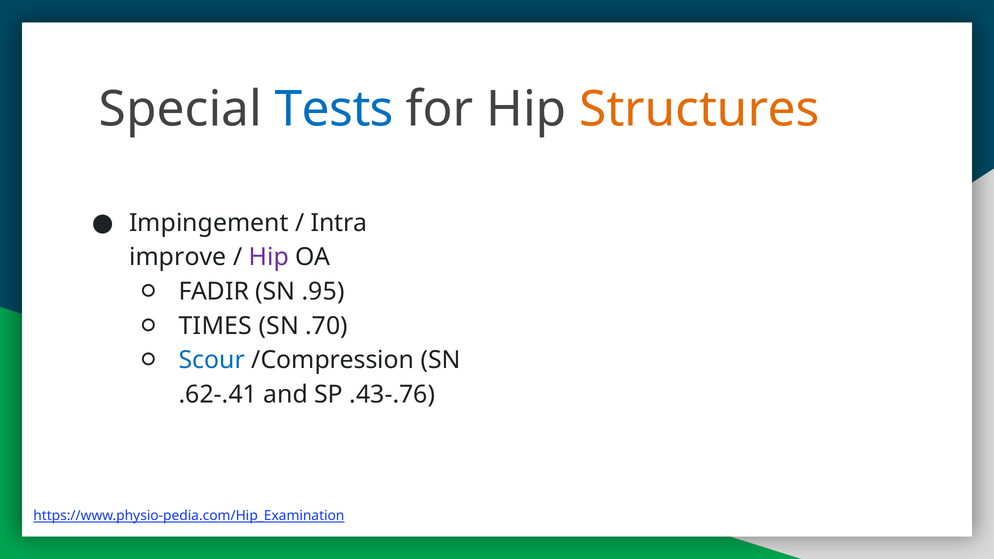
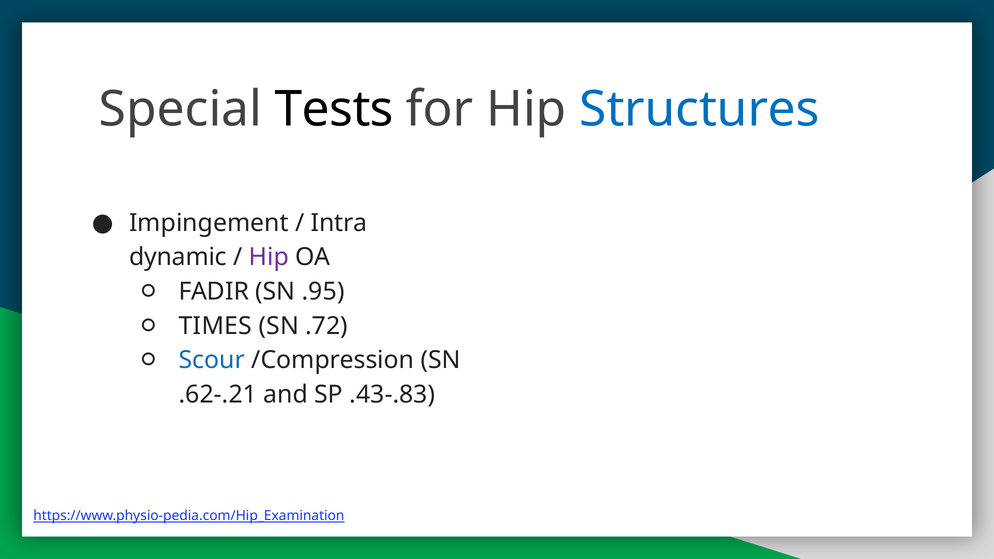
Tests colour: blue -> black (334, 109)
Structures colour: orange -> blue (700, 109)
improve: improve -> dynamic (178, 257)
.70: .70 -> .72 (327, 326)
.62-.41: .62-.41 -> .62-.21 (218, 394)
.43-.76: .43-.76 -> .43-.83 (392, 394)
